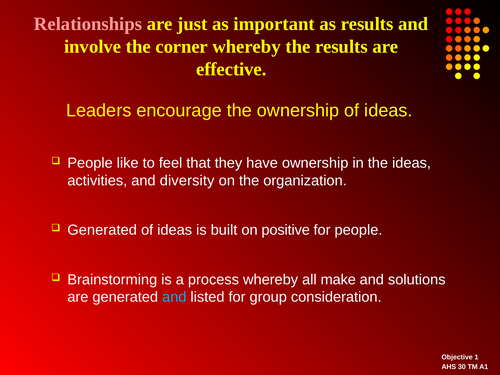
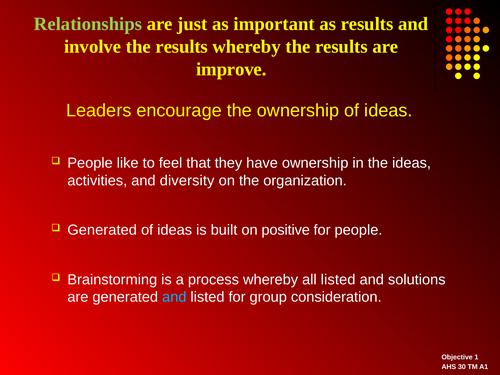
Relationships colour: pink -> light green (88, 24)
involve the corner: corner -> results (182, 47)
effective: effective -> improve (231, 69)
all make: make -> listed (338, 280)
